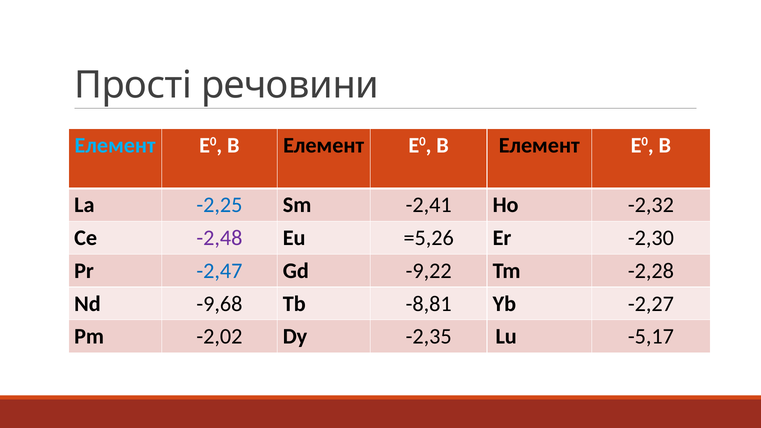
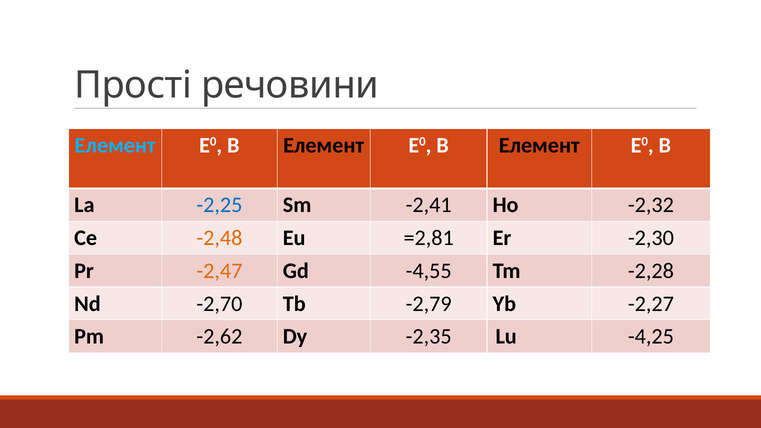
-2,48 colour: purple -> orange (219, 238)
=5,26: =5,26 -> =2,81 (429, 238)
-2,47 colour: blue -> orange (219, 271)
-9,22: -9,22 -> -4,55 (429, 271)
-9,68: -9,68 -> -2,70 (219, 304)
-8,81: -8,81 -> -2,79 (429, 304)
-2,02: -2,02 -> -2,62 (219, 337)
-5,17: -5,17 -> -4,25 (651, 337)
